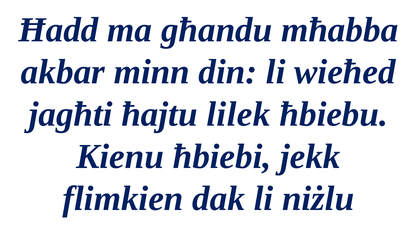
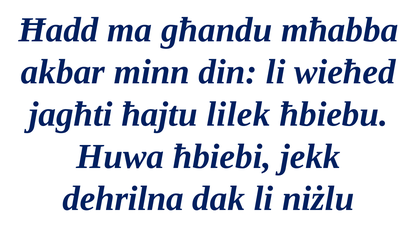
Kienu: Kienu -> Huwa (120, 156)
flimkien: flimkien -> dehrilna (123, 199)
